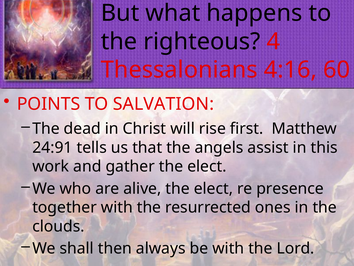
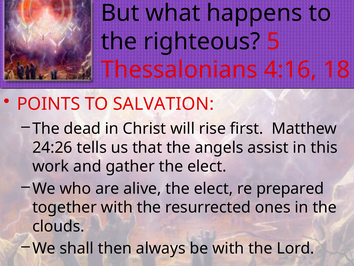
4: 4 -> 5 (273, 41)
60: 60 -> 18 (337, 70)
24:91: 24:91 -> 24:26 (52, 147)
presence: presence -> prepared (290, 188)
